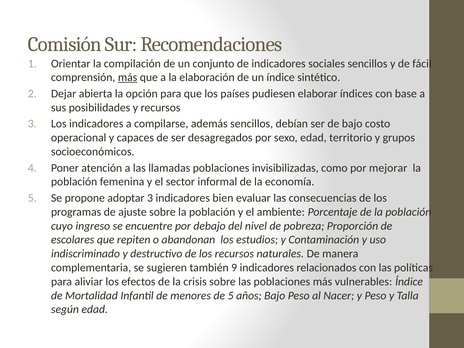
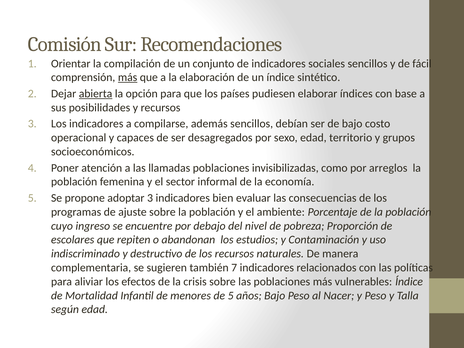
abierta underline: none -> present (96, 94)
mejorar: mejorar -> arreglos (388, 168)
9: 9 -> 7 (234, 268)
